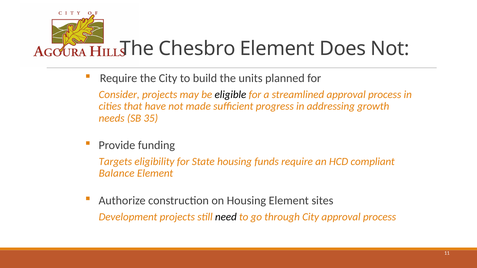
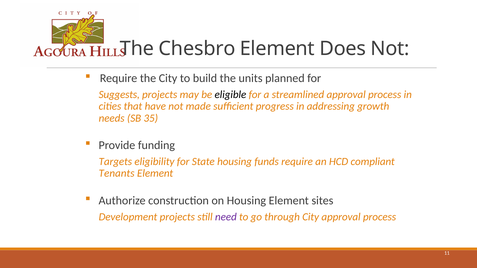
Consider: Consider -> Suggests (119, 95)
Balance: Balance -> Tenants (117, 174)
need colour: black -> purple (226, 217)
